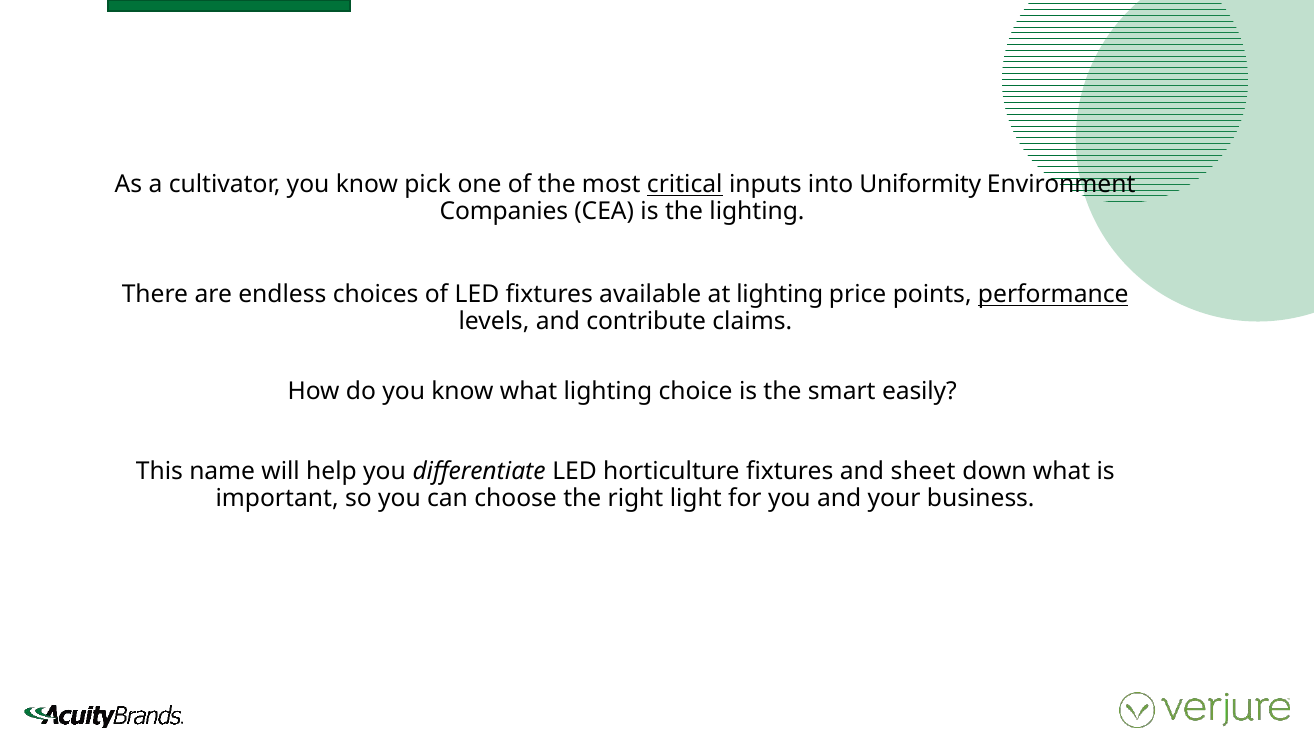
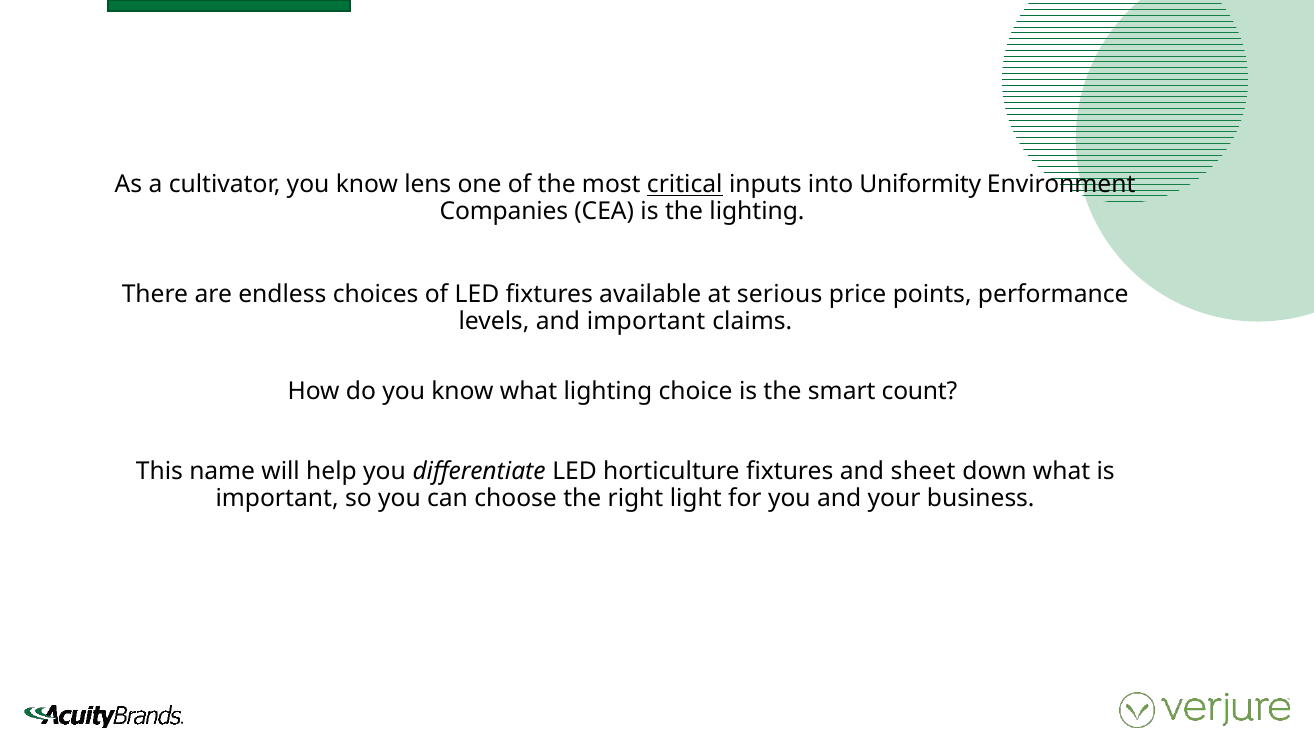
pick: pick -> lens (428, 185)
at lighting: lighting -> serious (780, 295)
performance underline: present -> none (1053, 295)
and contribute: contribute -> important (646, 322)
easily: easily -> count (919, 392)
